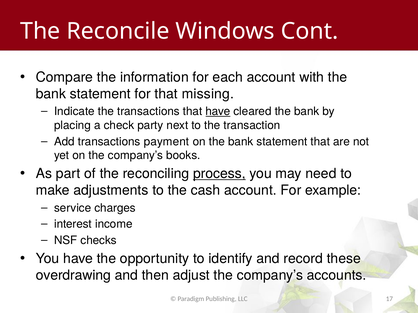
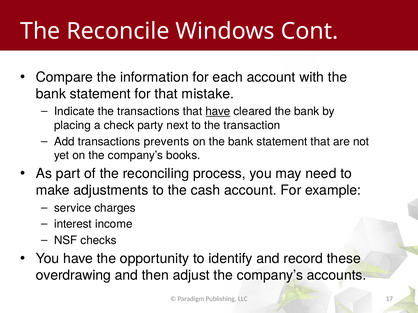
missing: missing -> mistake (208, 94)
payment: payment -> prevents (167, 142)
process underline: present -> none (219, 174)
